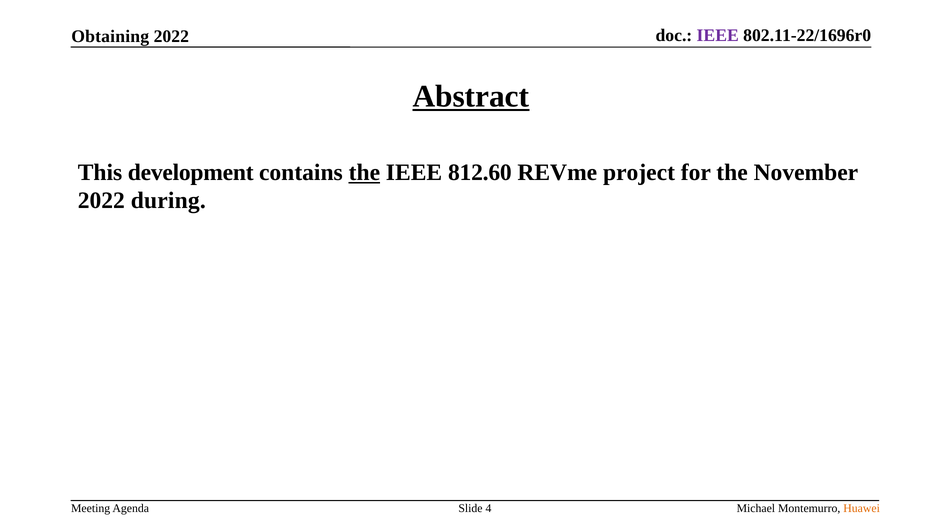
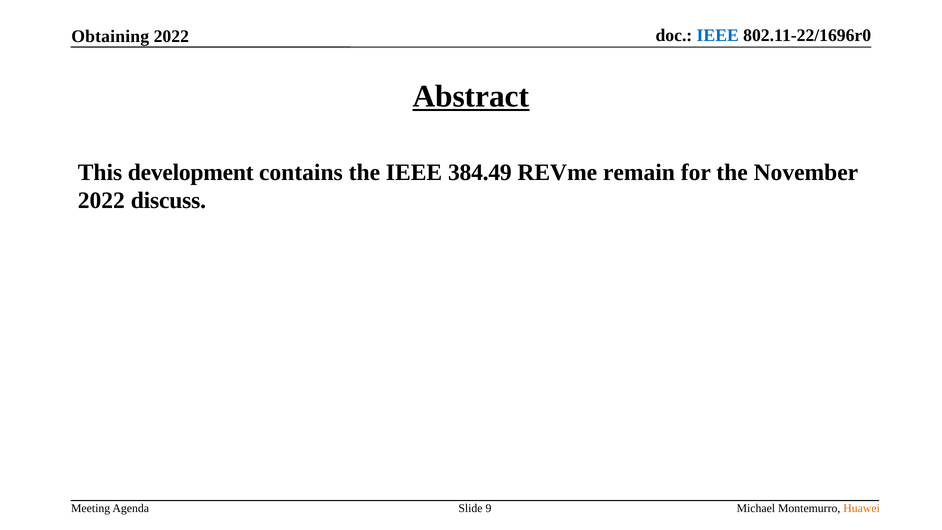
IEEE colour: purple -> blue (718, 36)
the underline: present -> none (364, 172)
812.60: 812.60 -> 384.49 (480, 172)
project: project -> remain (639, 172)
during: during -> discuss (168, 201)
4: 4 -> 9 (488, 508)
